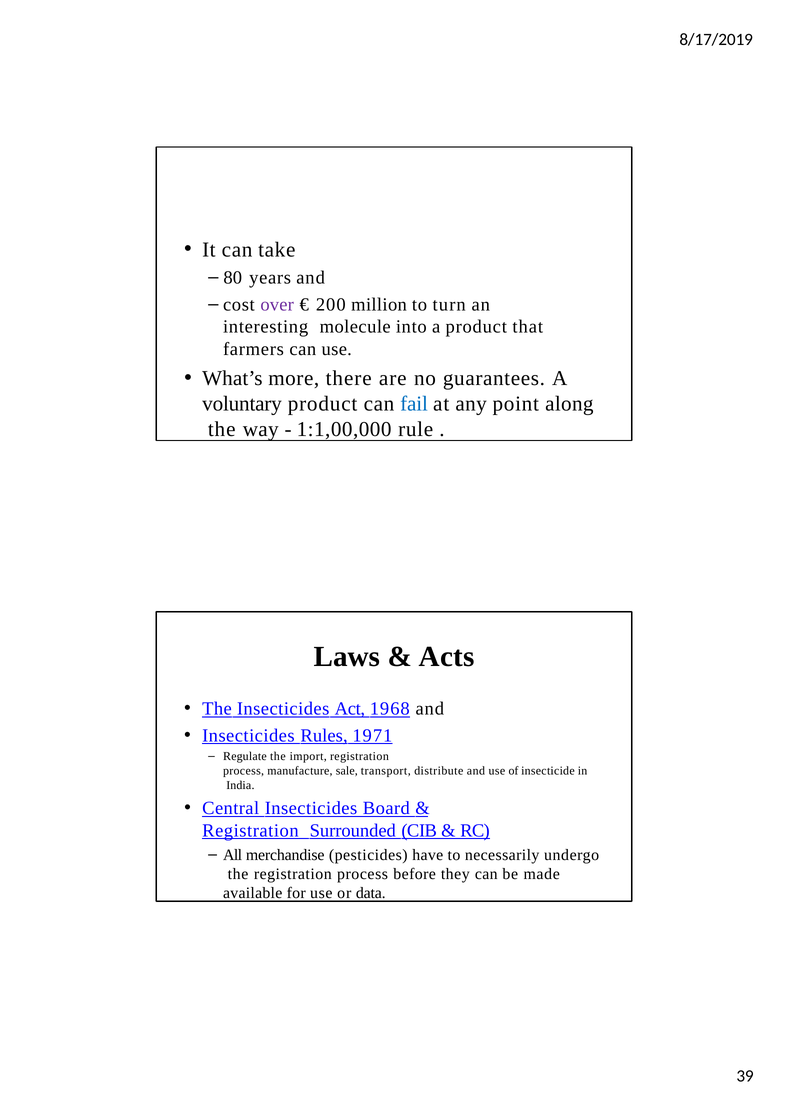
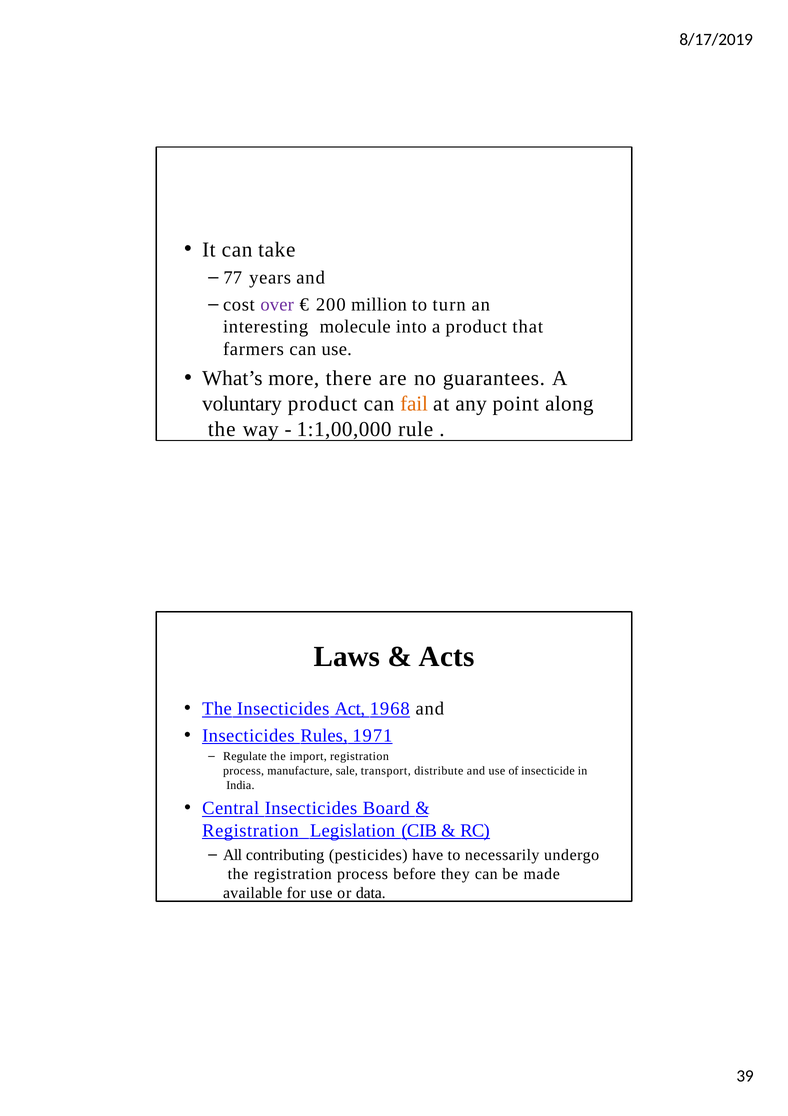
80: 80 -> 77 (233, 278)
fail colour: blue -> orange (414, 403)
Surrounded: Surrounded -> Legislation (353, 830)
merchandise: merchandise -> contributing (285, 854)
